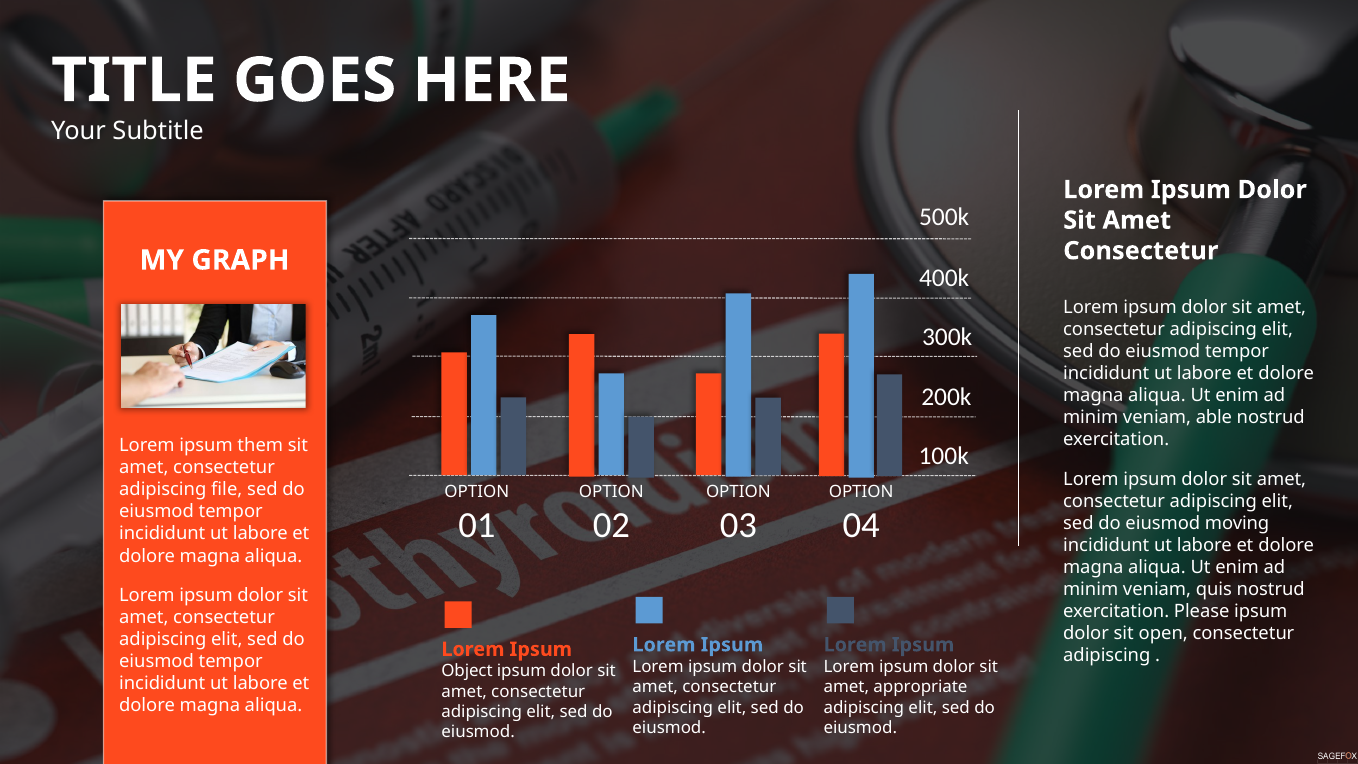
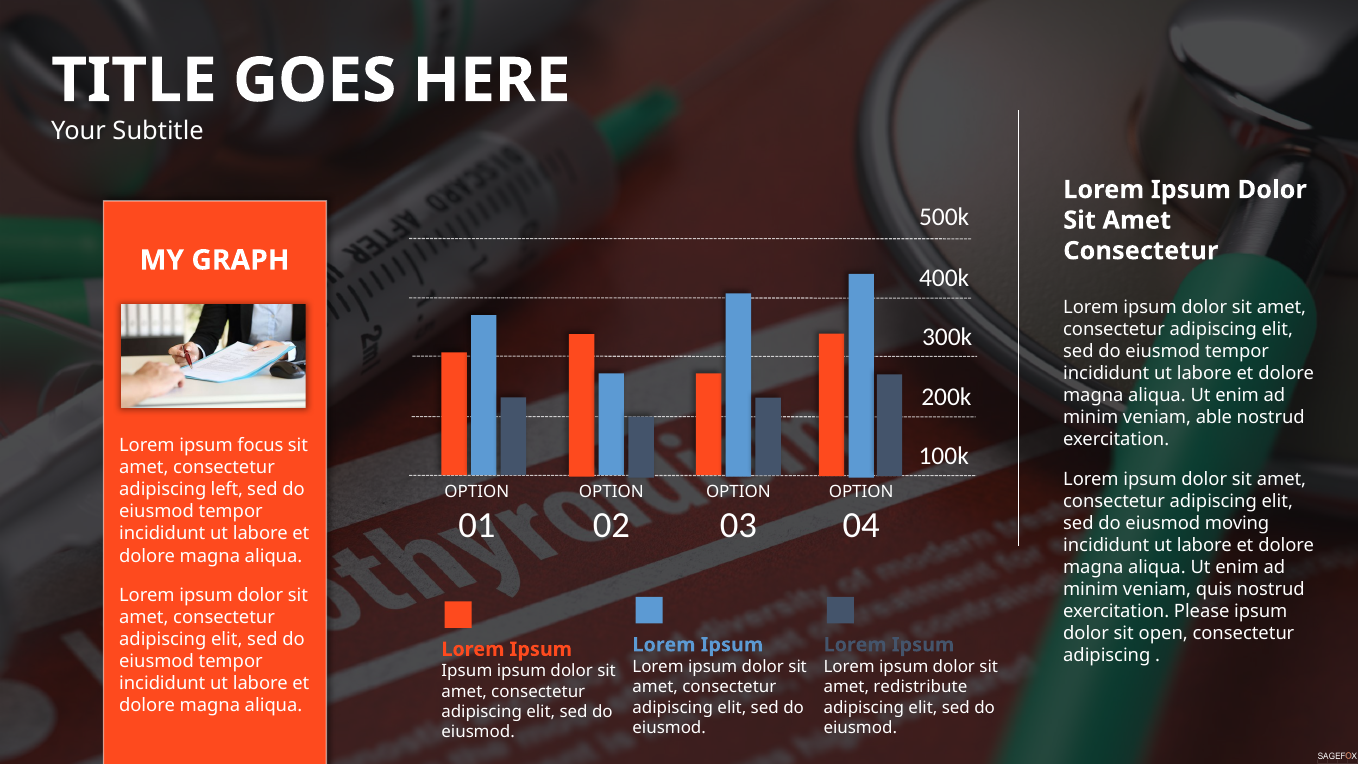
them: them -> focus (260, 445)
file: file -> left (227, 490)
Object: Object -> Ipsum (467, 671)
appropriate: appropriate -> redistribute (920, 687)
